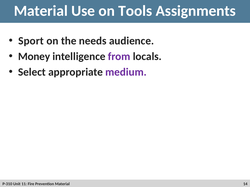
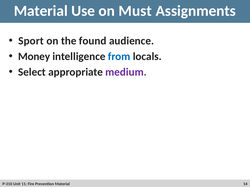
Tools: Tools -> Must (135, 11)
needs: needs -> found (93, 41)
from colour: purple -> blue (119, 57)
